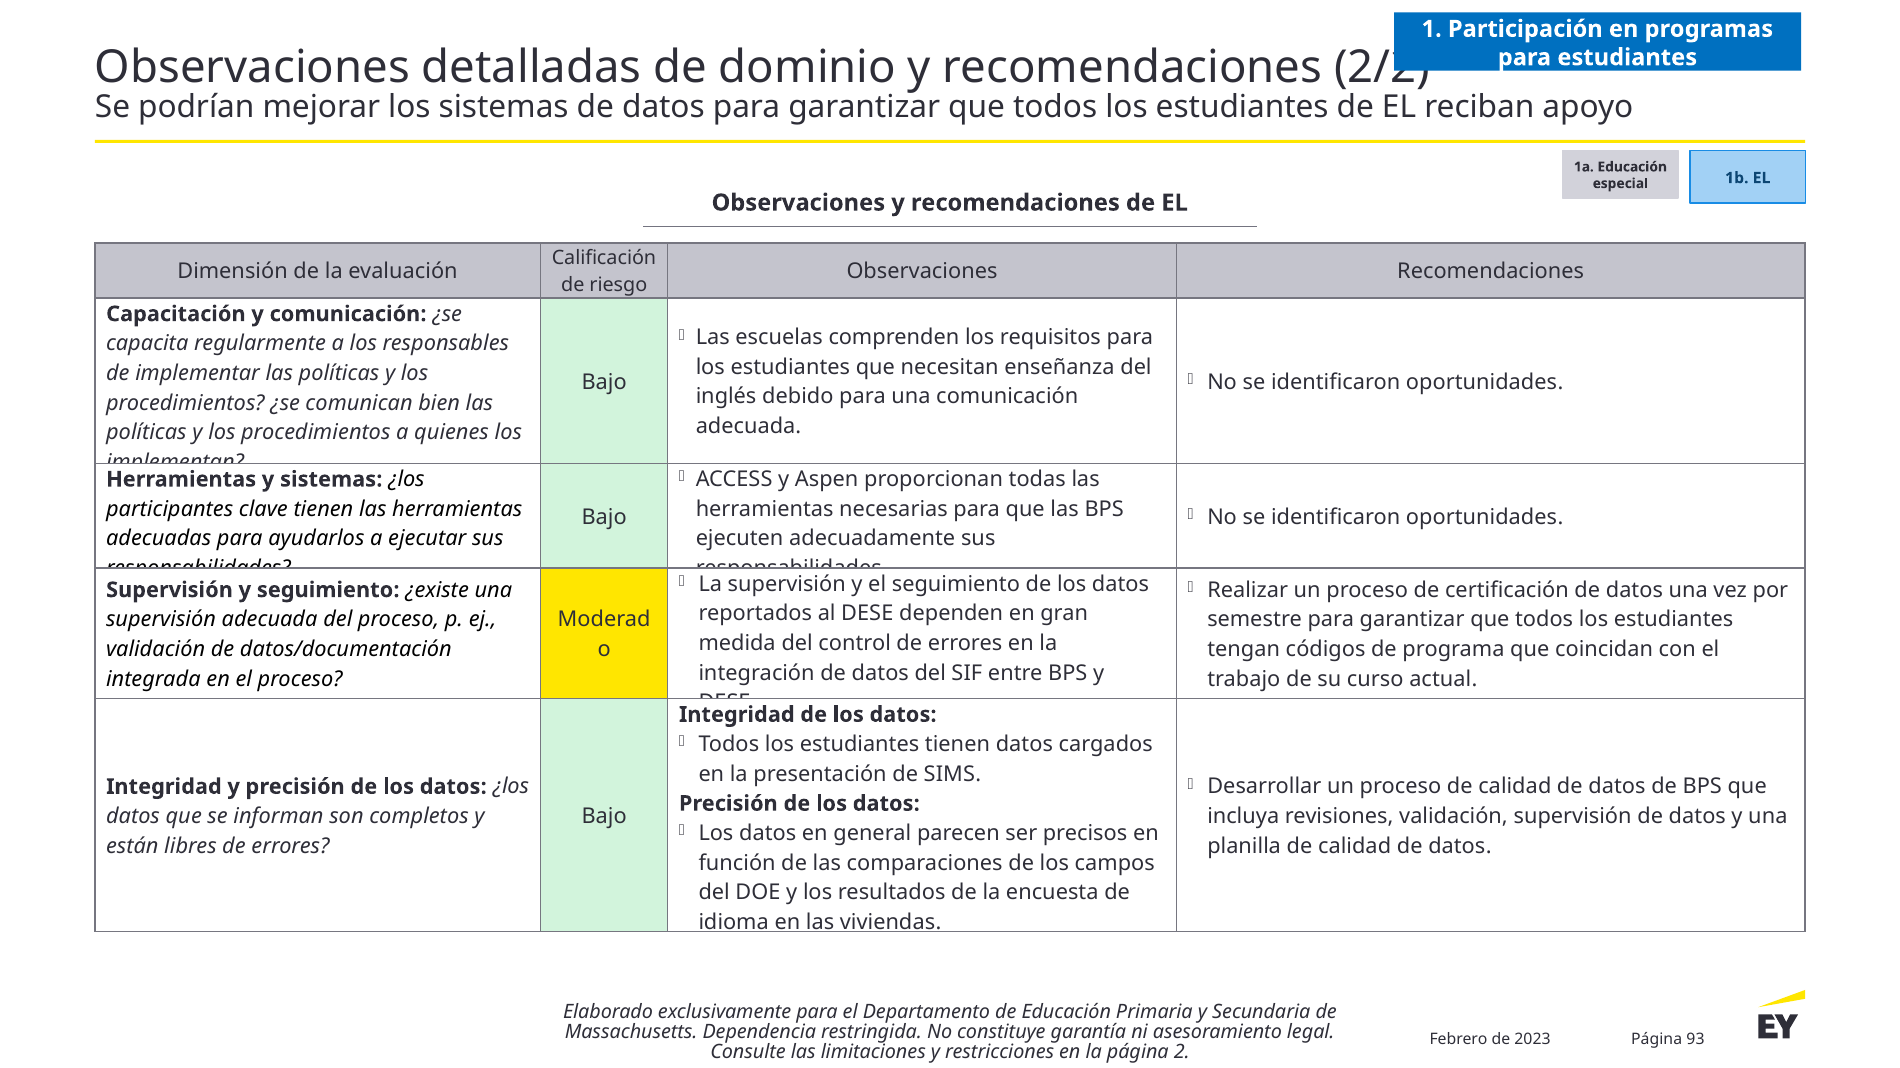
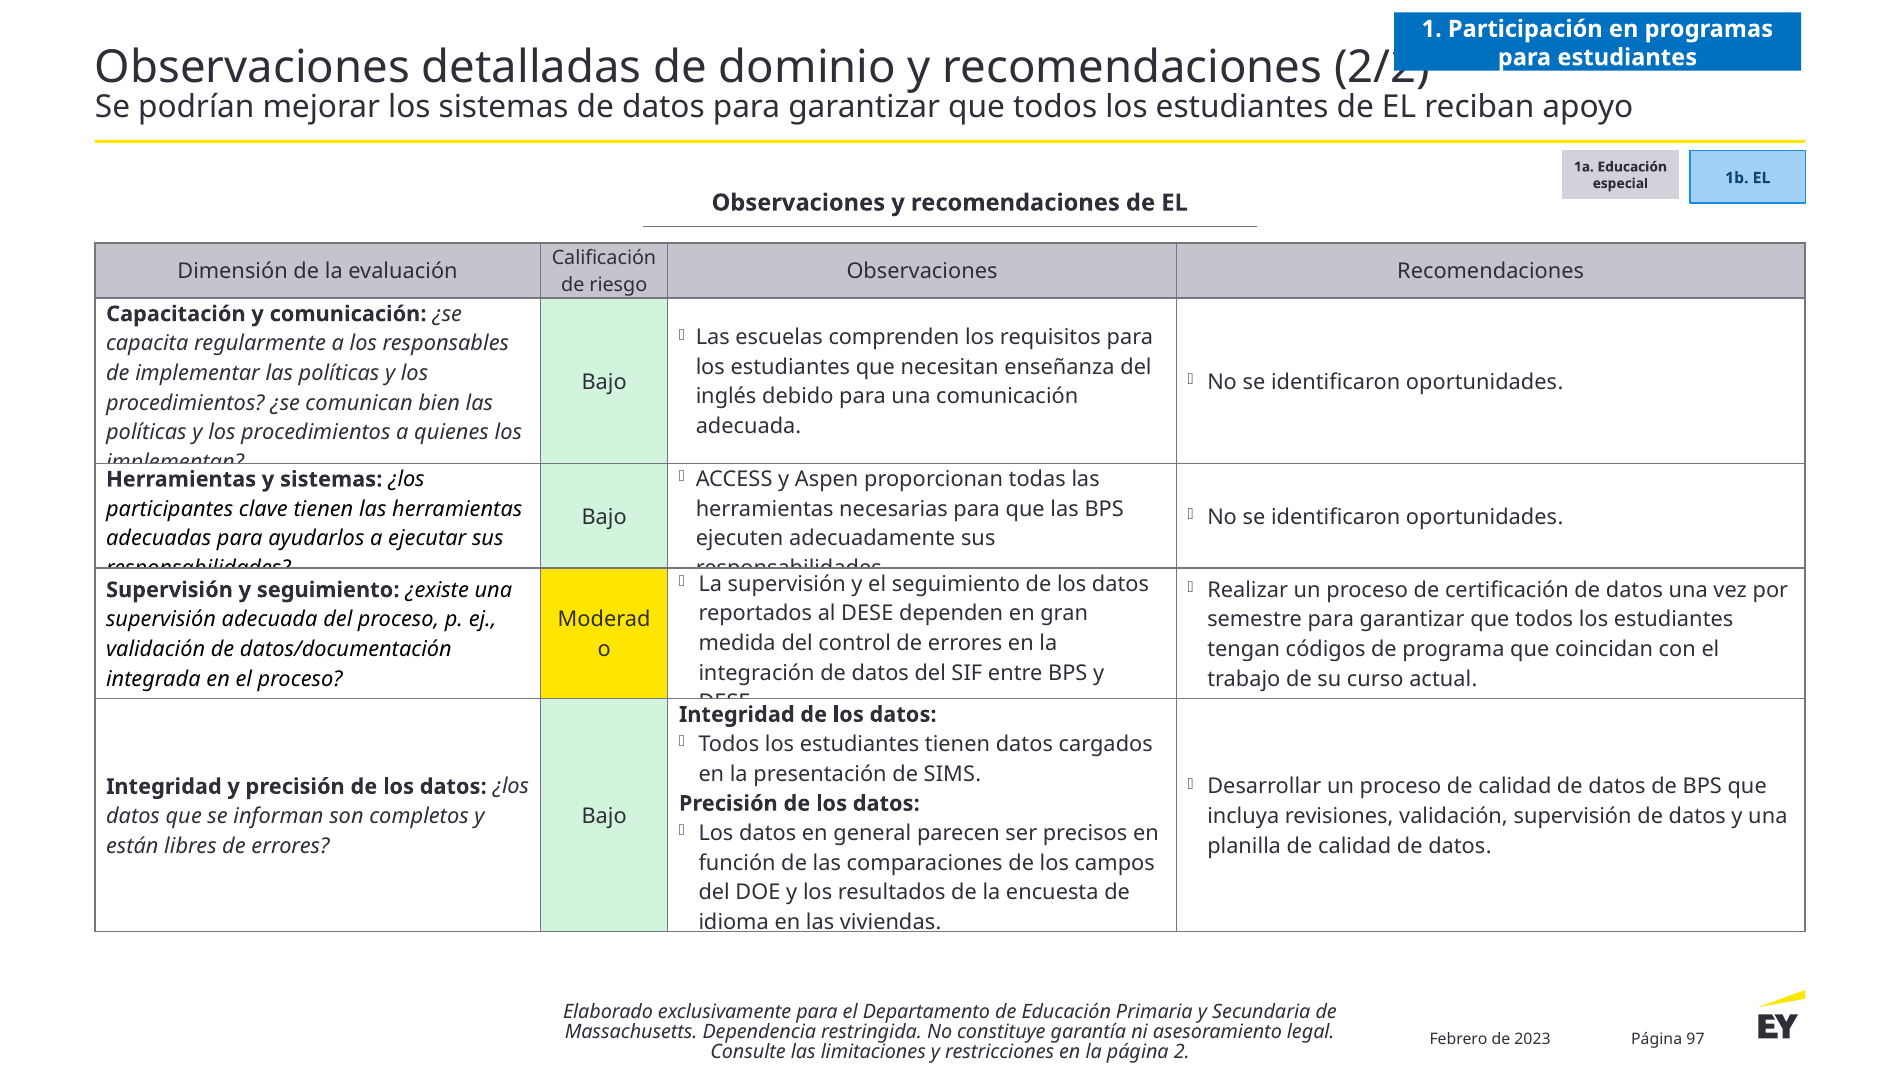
93: 93 -> 97 (1696, 1040)
